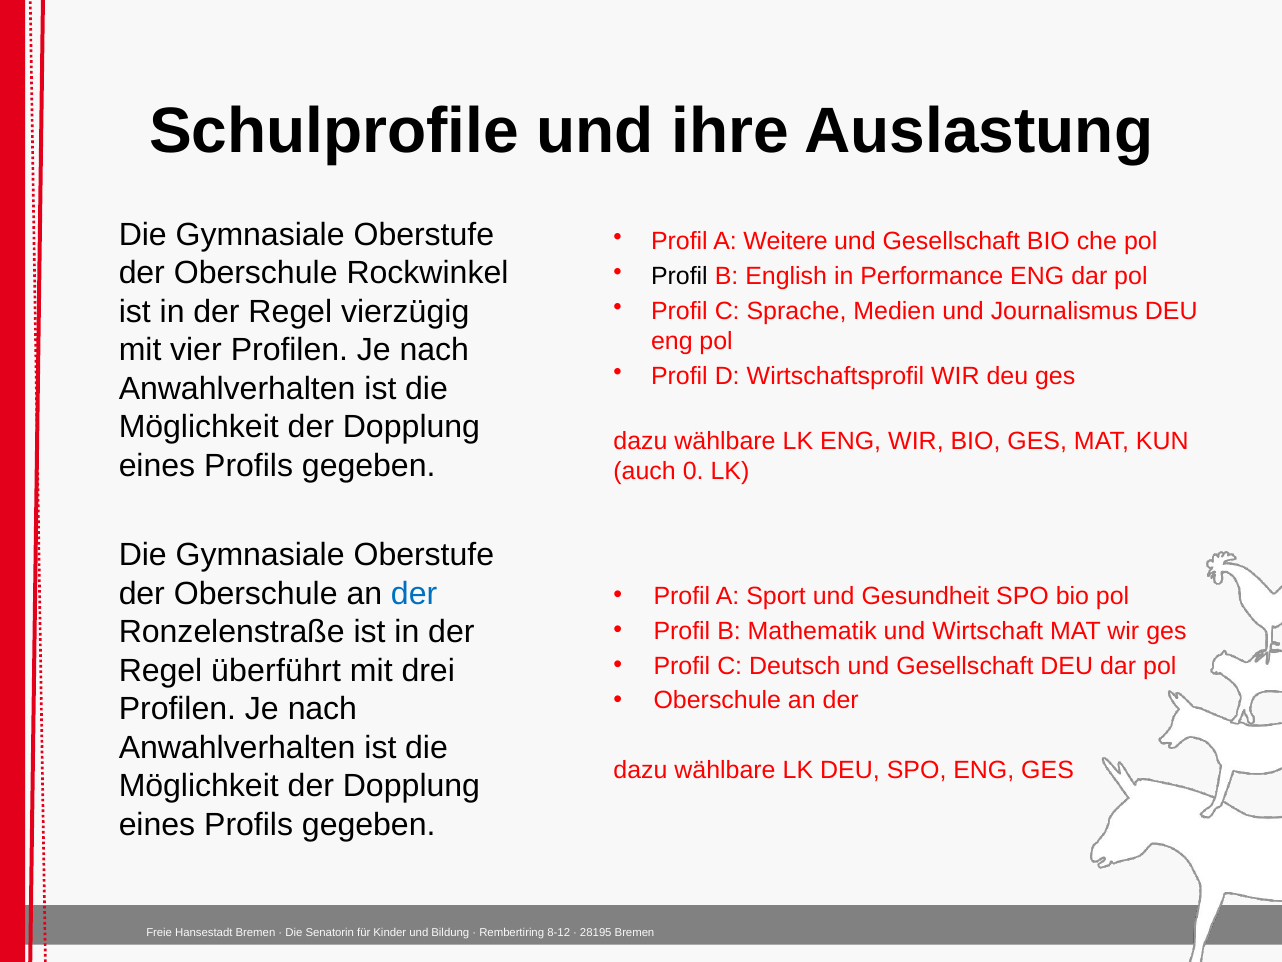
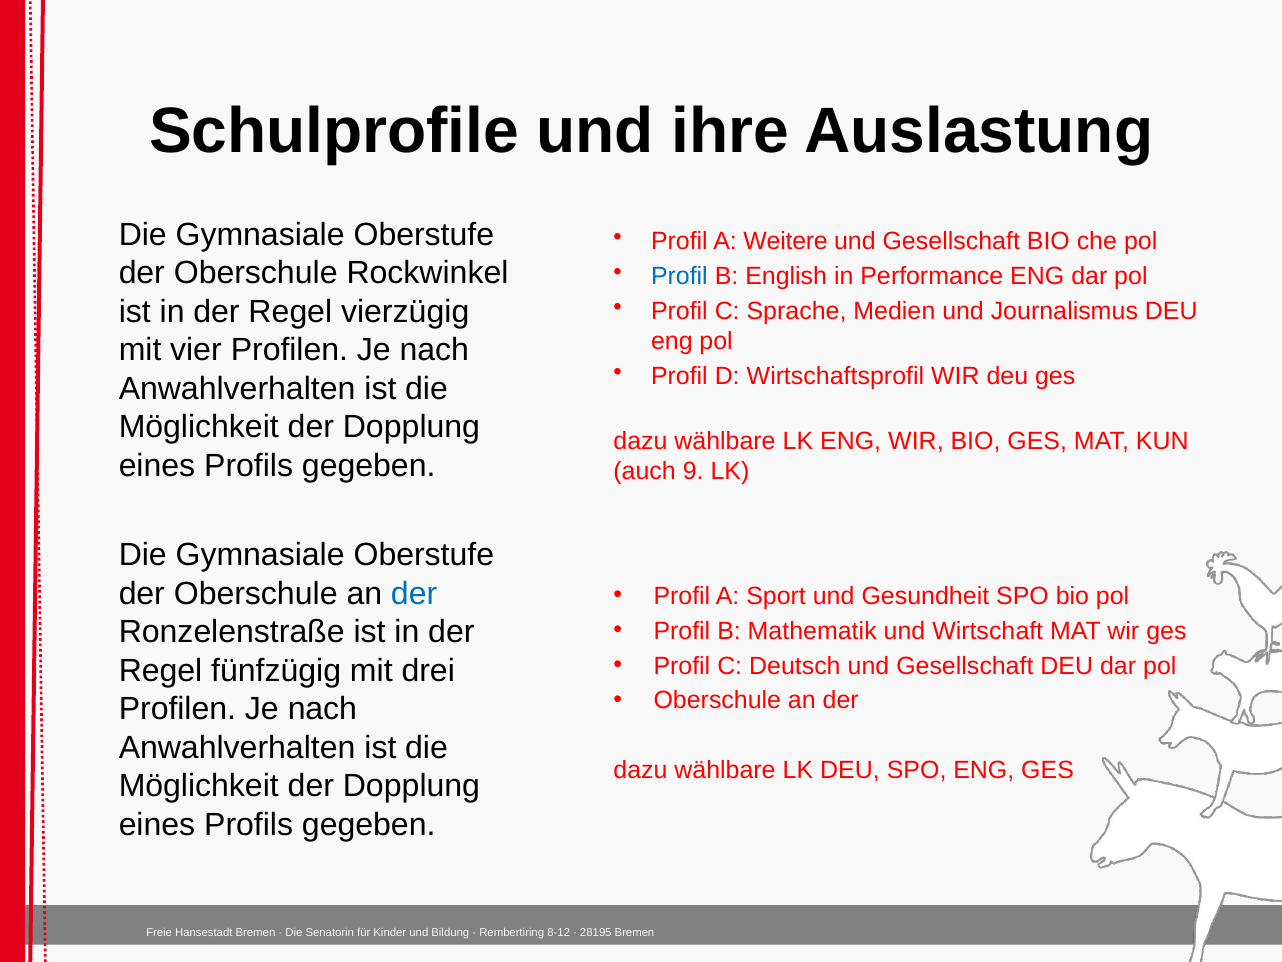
Profil colour: black -> blue (679, 276)
0: 0 -> 9 (693, 471)
überführt: überführt -> fünfzügig (276, 670)
